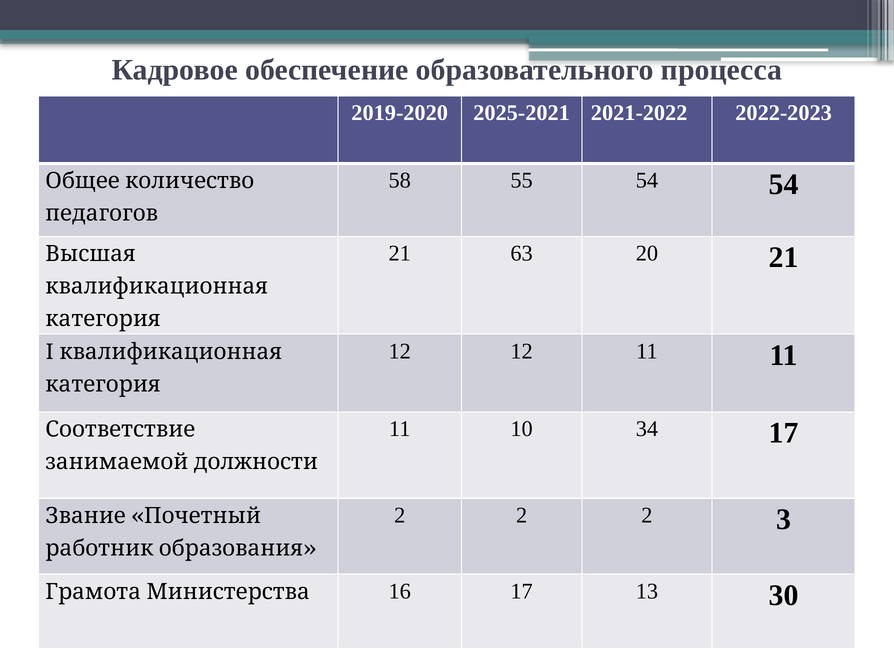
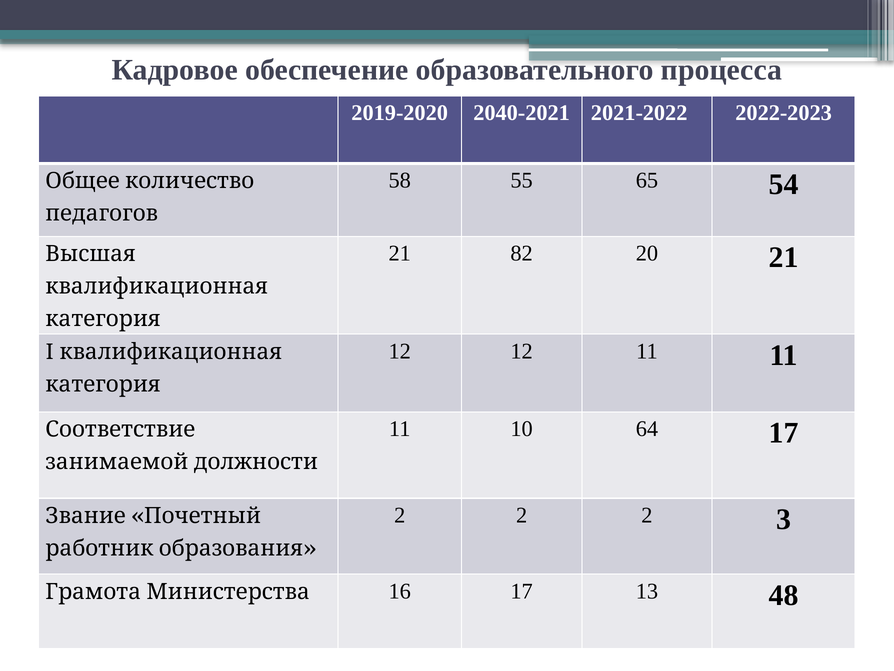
2025-2021: 2025-2021 -> 2040-2021 (522, 113)
55 54: 54 -> 65 (647, 180)
63: 63 -> 82 (522, 253)
34: 34 -> 64 (647, 429)
30: 30 -> 48 (784, 595)
